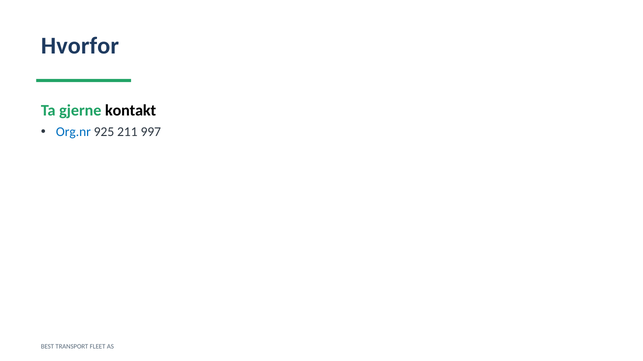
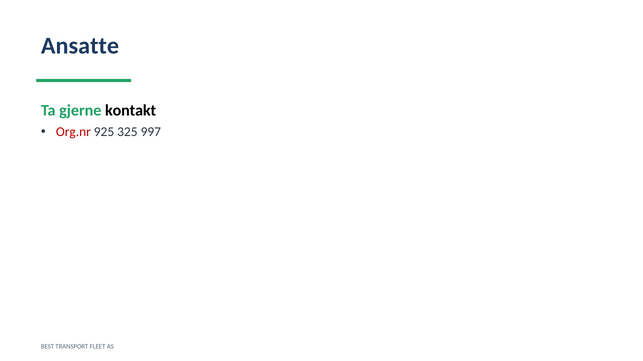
Hvorfor: Hvorfor -> Ansatte (80, 46)
Org.nr colour: blue -> red (73, 132)
211: 211 -> 325 (127, 132)
